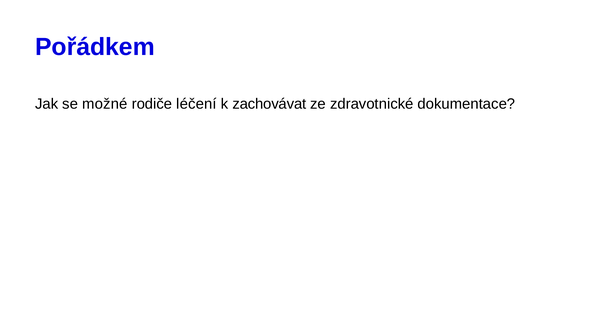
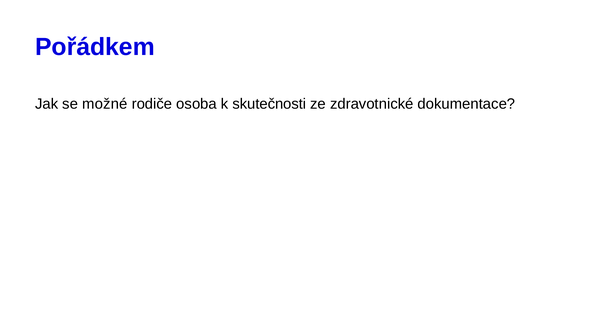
léčení: léčení -> osoba (197, 104)
zachovávat: zachovávat -> skutečnosti (269, 104)
